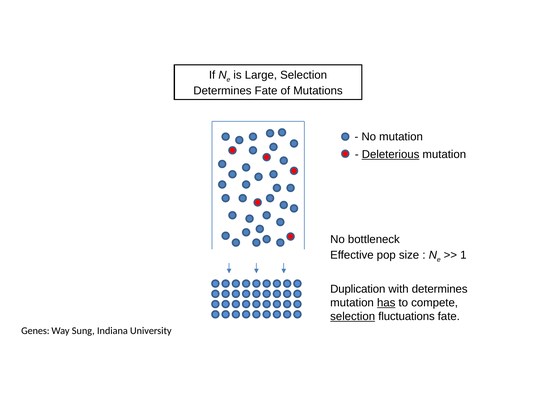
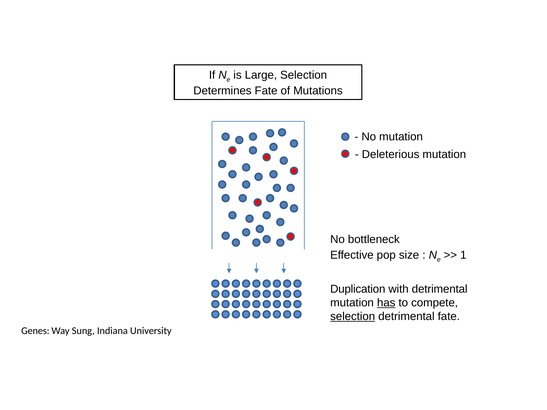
Deleterious underline: present -> none (391, 154)
with determines: determines -> detrimental (440, 289)
selection fluctuations: fluctuations -> detrimental (406, 317)
